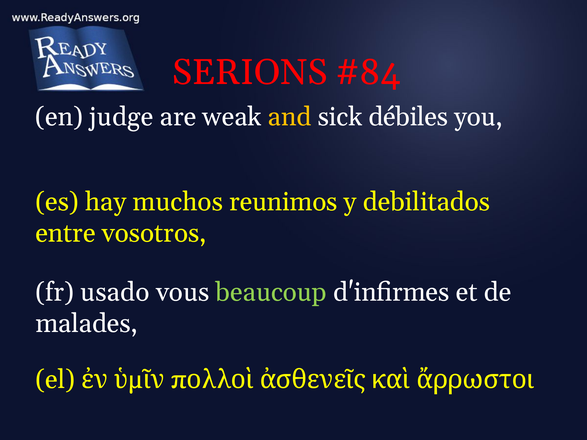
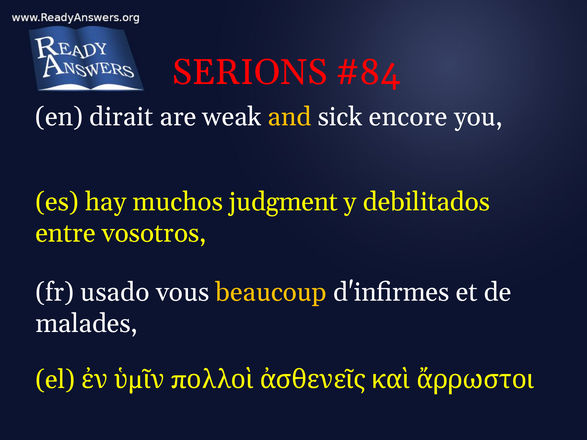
judge: judge -> dirait (121, 117)
débiles: débiles -> encore (408, 117)
reunimos: reunimos -> judgment (283, 202)
beaucoup colour: light green -> yellow (271, 292)
